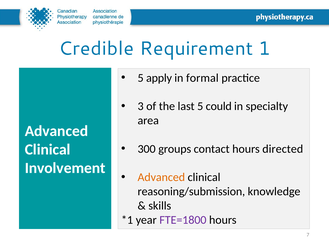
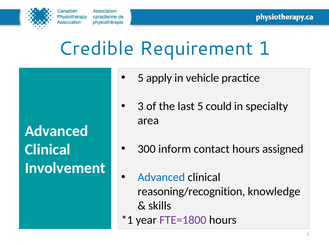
formal: formal -> vehicle (202, 78)
groups: groups -> inform (175, 149)
directed: directed -> assigned (283, 149)
Advanced colour: orange -> blue (161, 178)
reasoning/submission: reasoning/submission -> reasoning/recognition (191, 192)
